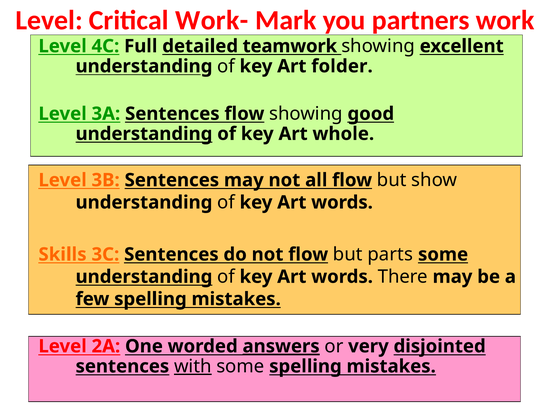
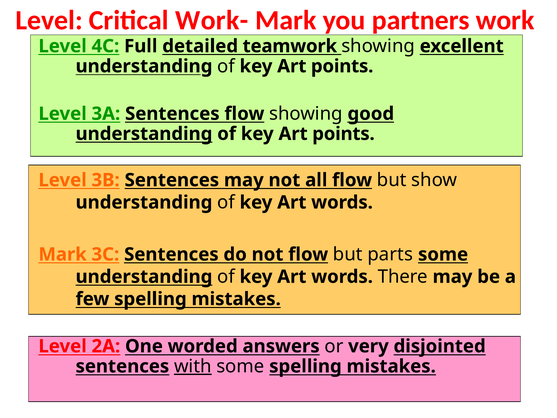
folder: folder -> points (342, 66)
whole: whole -> points (343, 134)
Skills: Skills -> Mark (63, 254)
answers underline: present -> none (281, 346)
